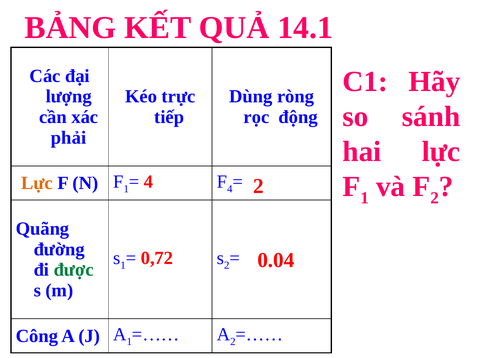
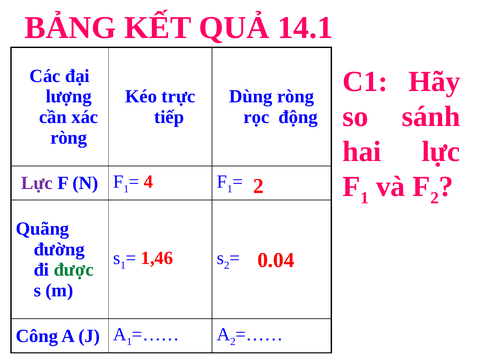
phải: phải -> ròng (69, 138)
Lực colour: orange -> purple (37, 183)
4 F 4: 4 -> 1 (230, 189)
0,72: 0,72 -> 1,46 (157, 258)
